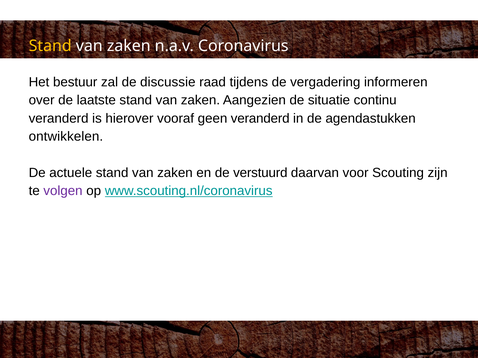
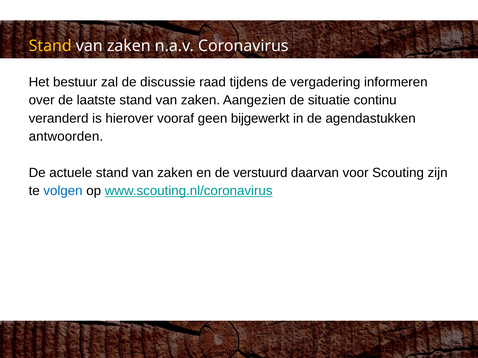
geen veranderd: veranderd -> bijgewerkt (260, 119)
ontwikkelen: ontwikkelen -> antwoorden (66, 137)
volgen colour: purple -> blue (63, 191)
